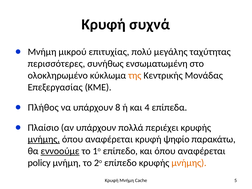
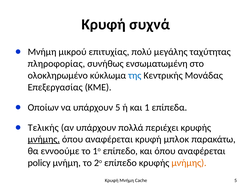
περισσότερες: περισσότερες -> πληροφορίας (56, 64)
της colour: orange -> blue (135, 75)
Πλήθος: Πλήθος -> Οποίων (43, 107)
υπάρχουν 8: 8 -> 5 (118, 107)
4: 4 -> 1 (147, 107)
Πλαίσιο: Πλαίσιο -> Τελικής (43, 128)
ψηφίο: ψηφίο -> μπλοκ (176, 139)
εννοούμε underline: present -> none (60, 151)
